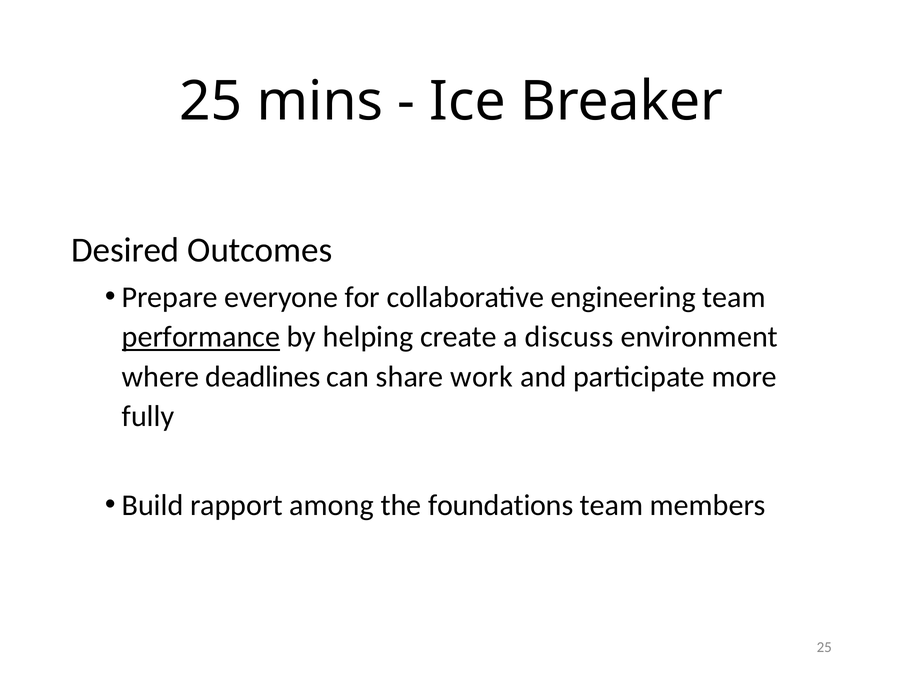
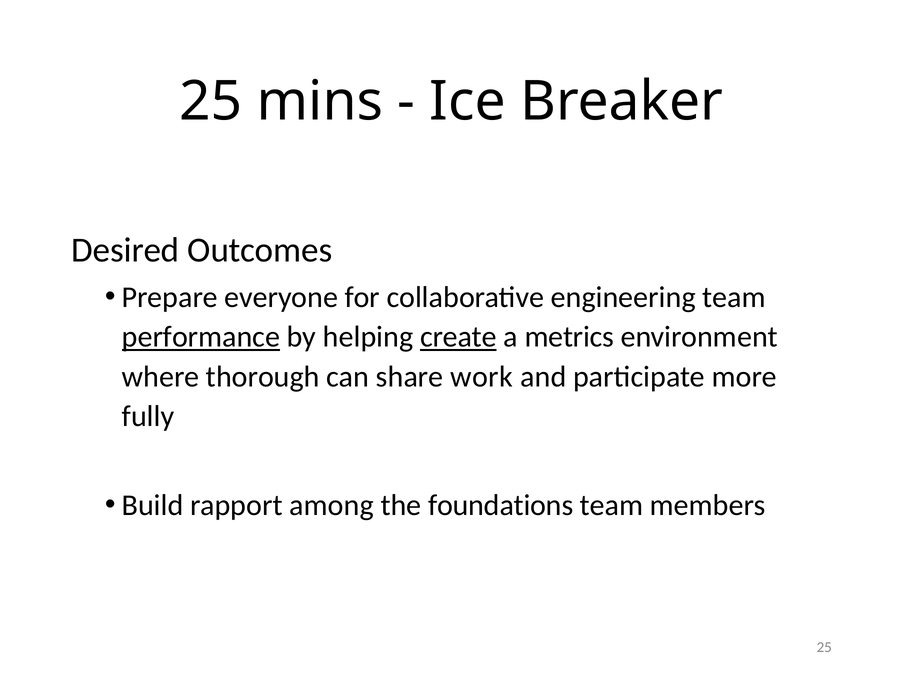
create underline: none -> present (458, 337)
discuss: discuss -> metrics (569, 337)
deadlines: deadlines -> thorough (263, 376)
